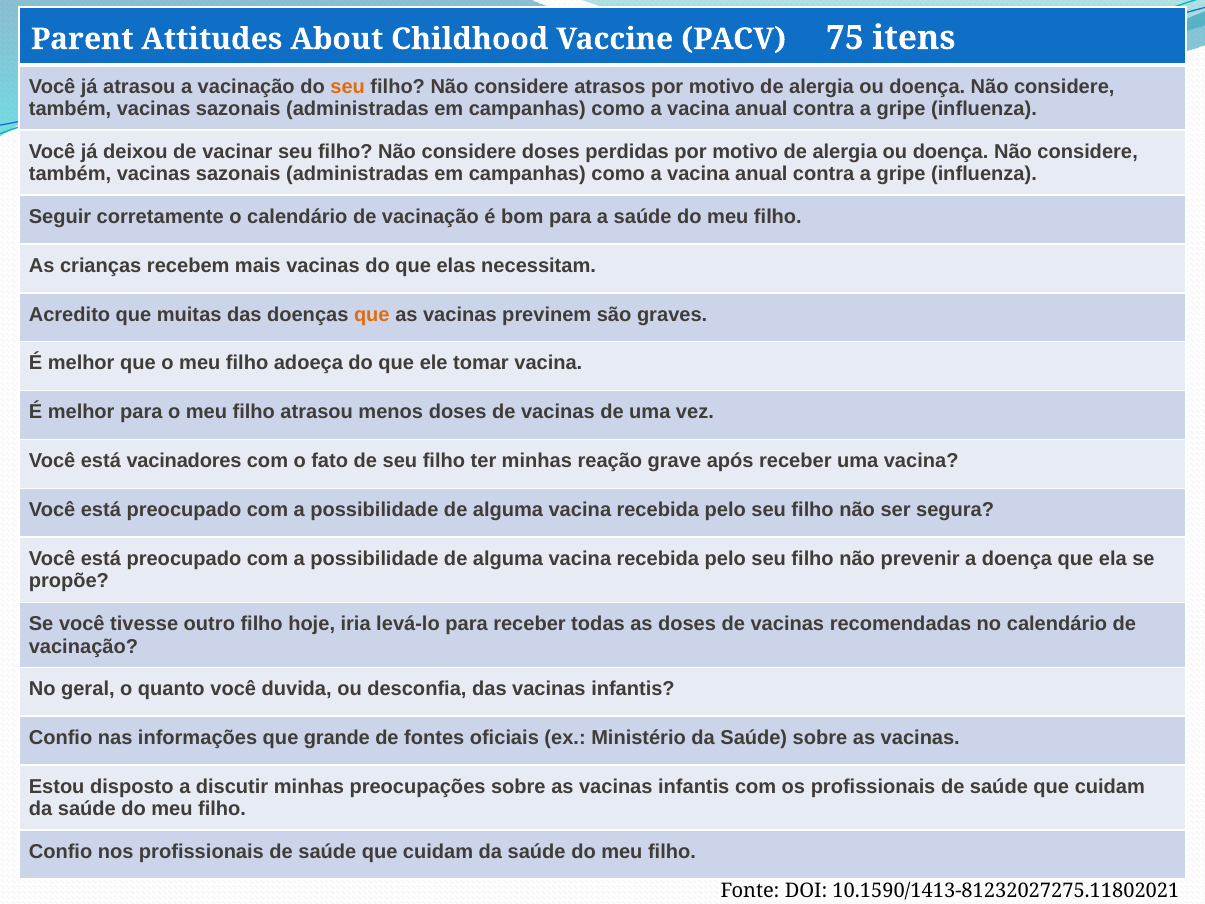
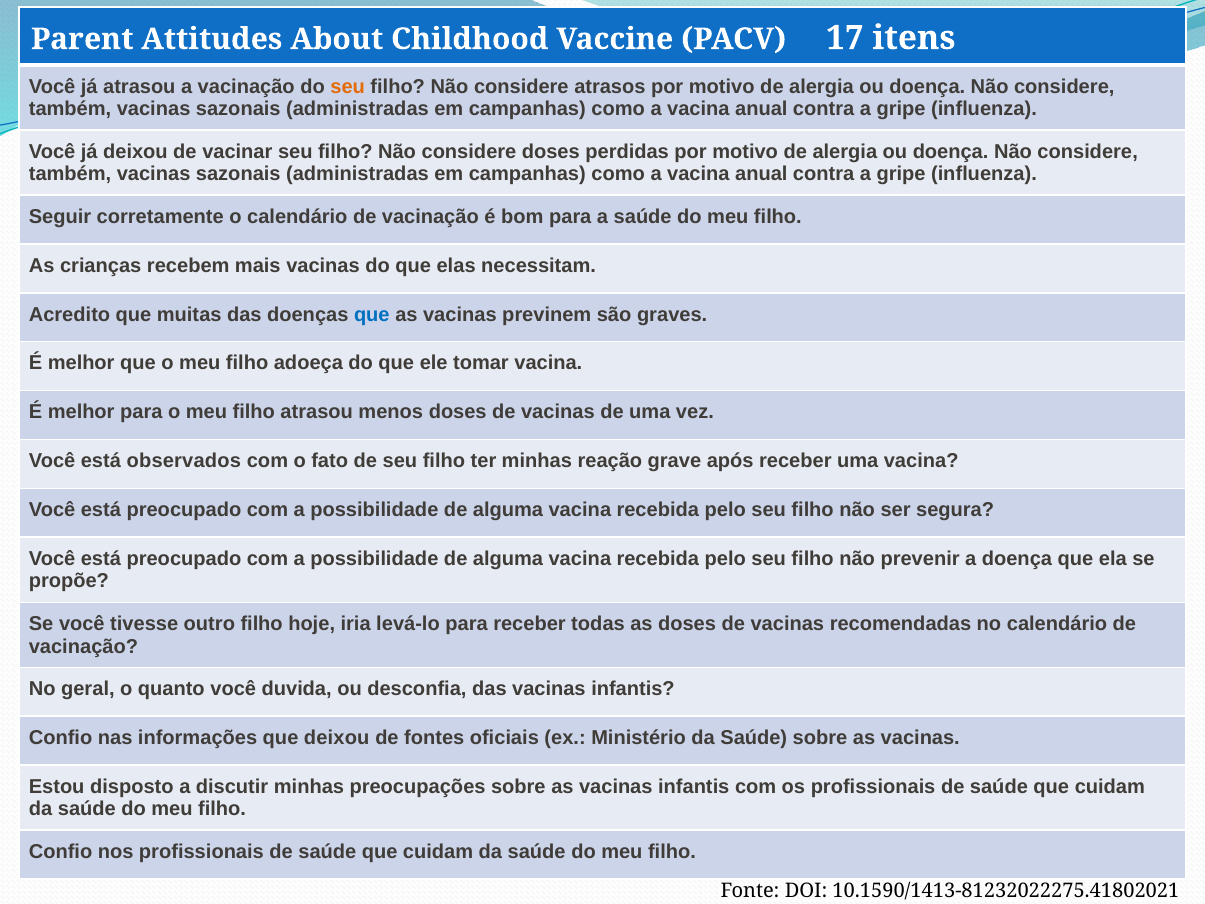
75: 75 -> 17 (845, 38)
que colour: orange -> blue (372, 314)
vacinadores: vacinadores -> observados (184, 461)
que grande: grande -> deixou (337, 738)
10.1590/1413-81232027275.11802021: 10.1590/1413-81232027275.11802021 -> 10.1590/1413-81232022275.41802021 (1006, 890)
